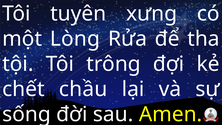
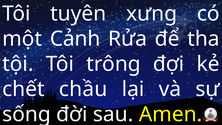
Lòng: Lòng -> Cảnh (75, 39)
